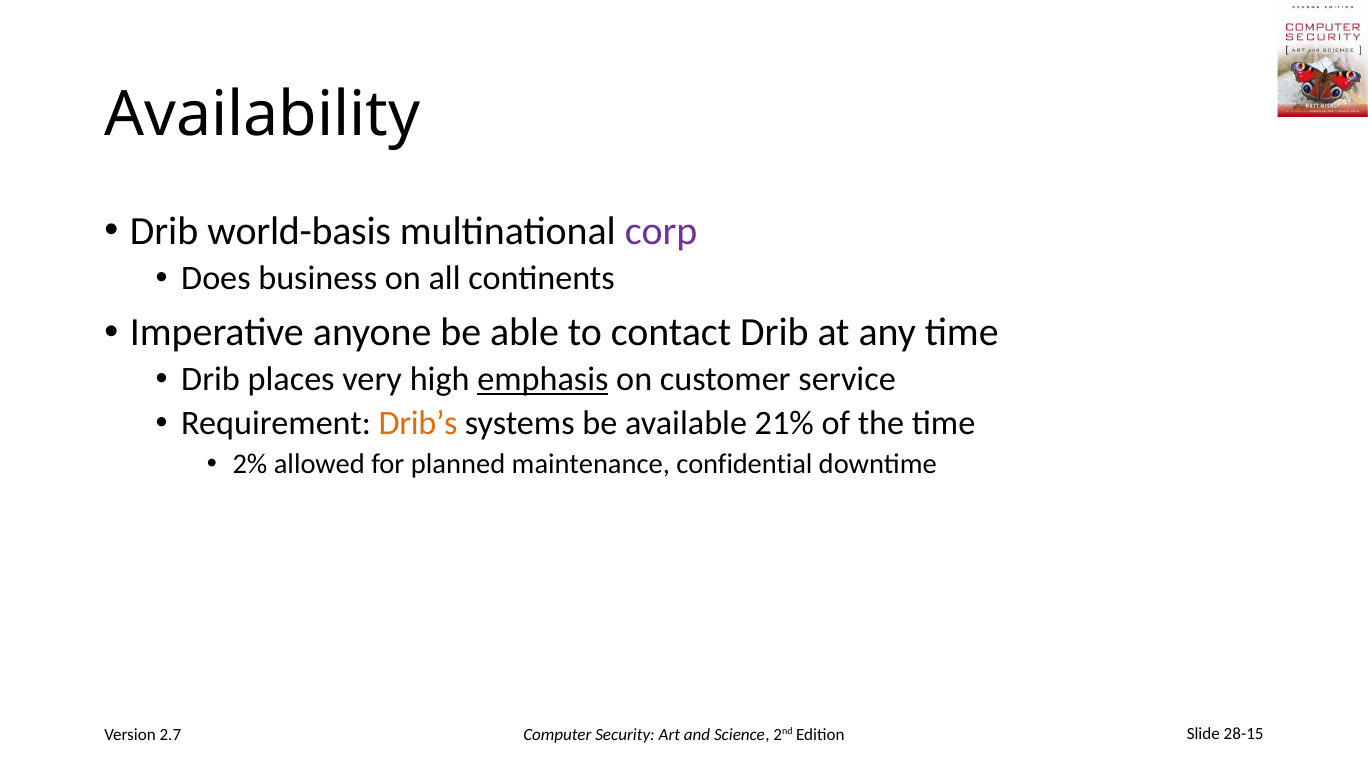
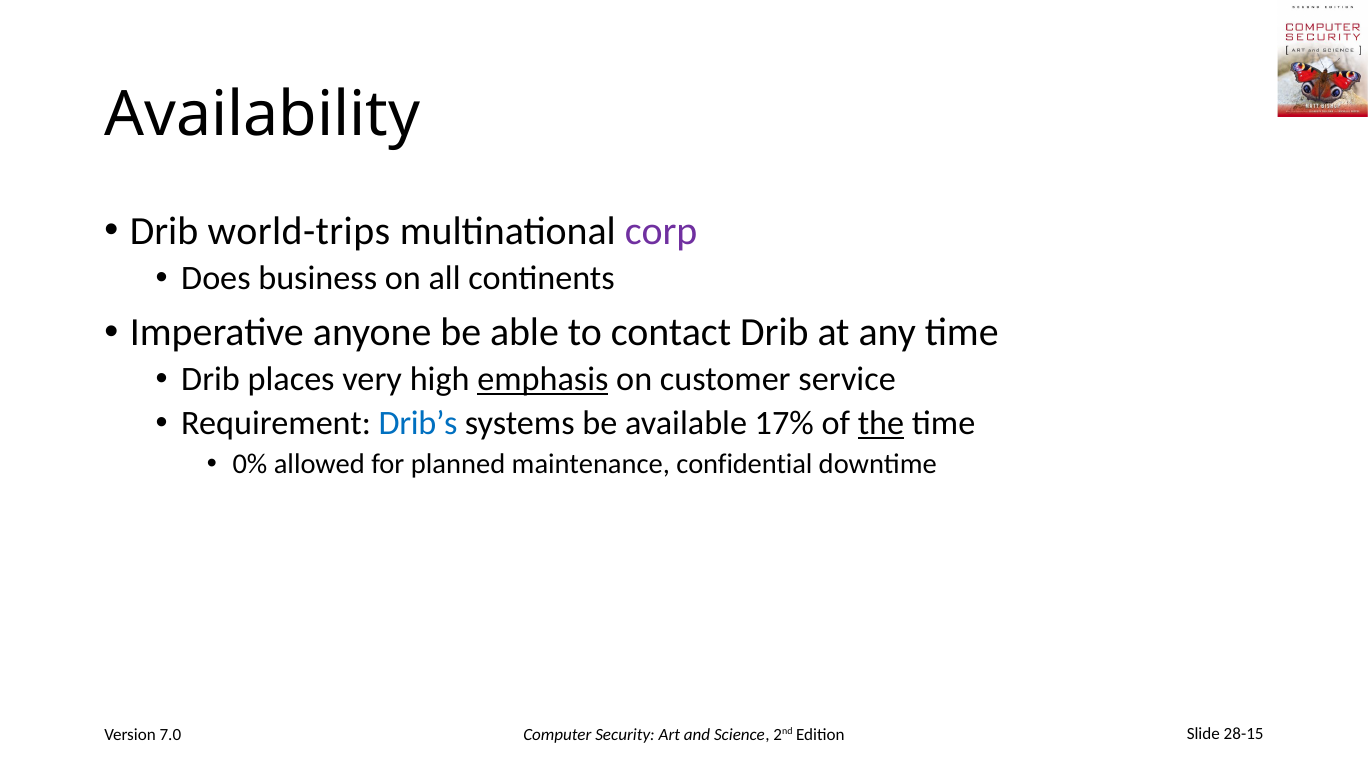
world-basis: world-basis -> world-trips (299, 231)
Drib’s colour: orange -> blue (418, 424)
21%: 21% -> 17% (784, 424)
the underline: none -> present (881, 424)
2%: 2% -> 0% (250, 465)
2.7: 2.7 -> 7.0 (170, 735)
